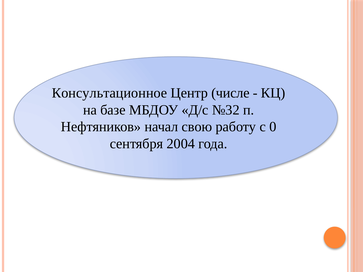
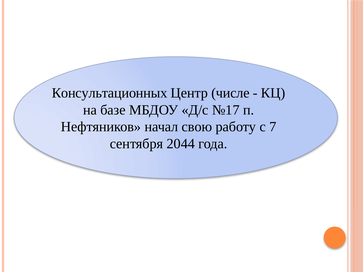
Консультационное: Консультационное -> Консультационных (110, 93)
№32: №32 -> №17 (226, 110)
0: 0 -> 7 (273, 127)
2004: 2004 -> 2044 (181, 144)
